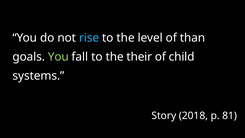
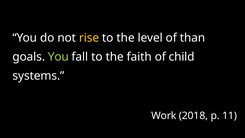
rise colour: light blue -> yellow (89, 38)
their: their -> faith (139, 57)
Story: Story -> Work (164, 116)
81: 81 -> 11 (230, 116)
